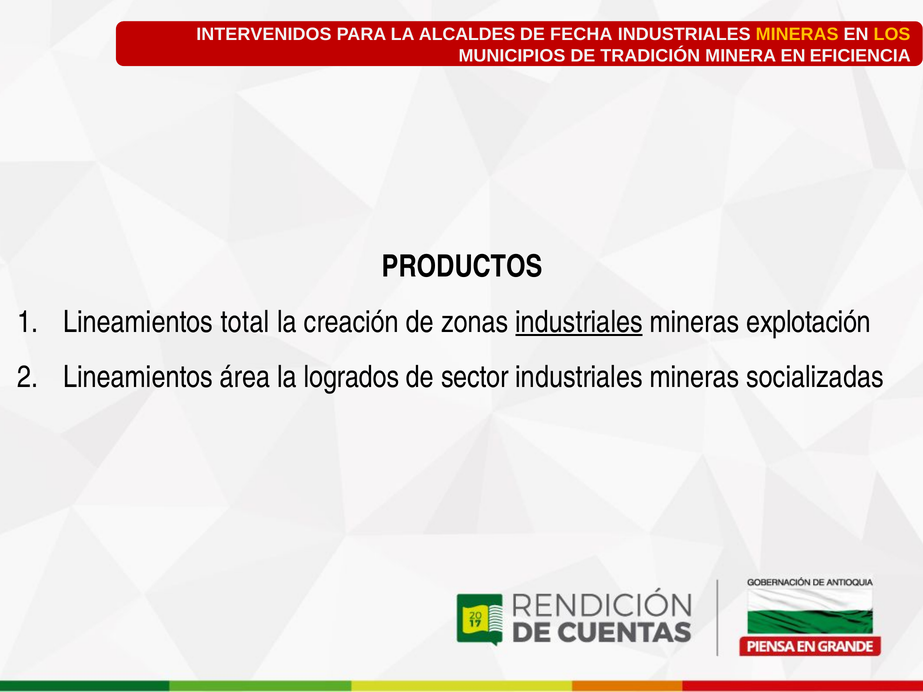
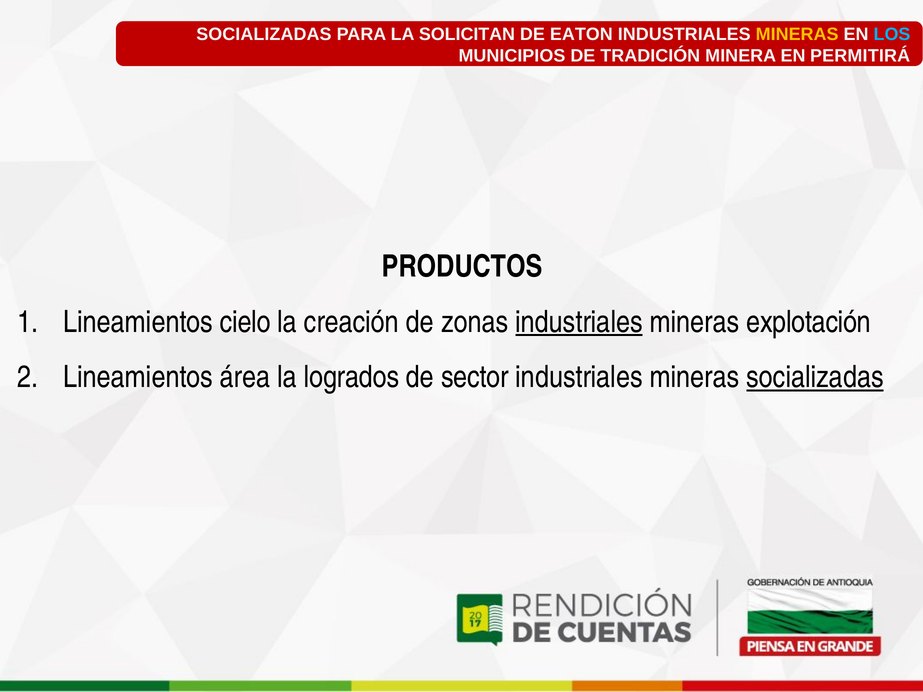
INTERVENIDOS: INTERVENIDOS -> SOCIALIZADAS (264, 34)
ALCALDES: ALCALDES -> SOLICITAN (467, 34)
FECHA: FECHA -> EATON (581, 34)
LOS colour: yellow -> light blue (892, 34)
EFICIENCIA: EFICIENCIA -> PERMITIRÁ (860, 56)
total: total -> cielo (245, 322)
socializadas underline: none -> present (815, 377)
